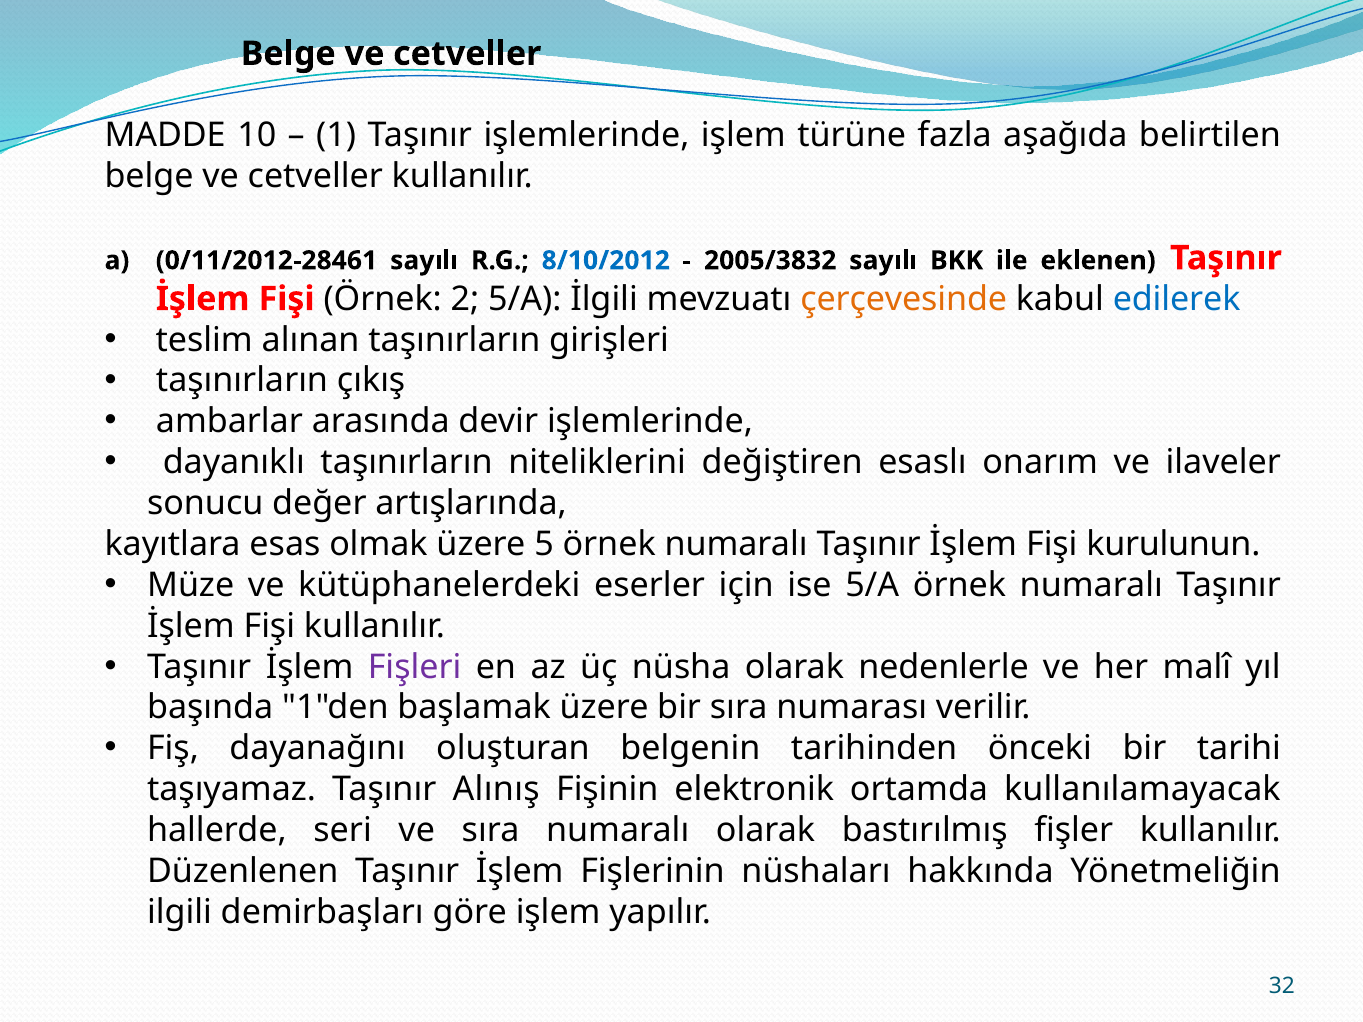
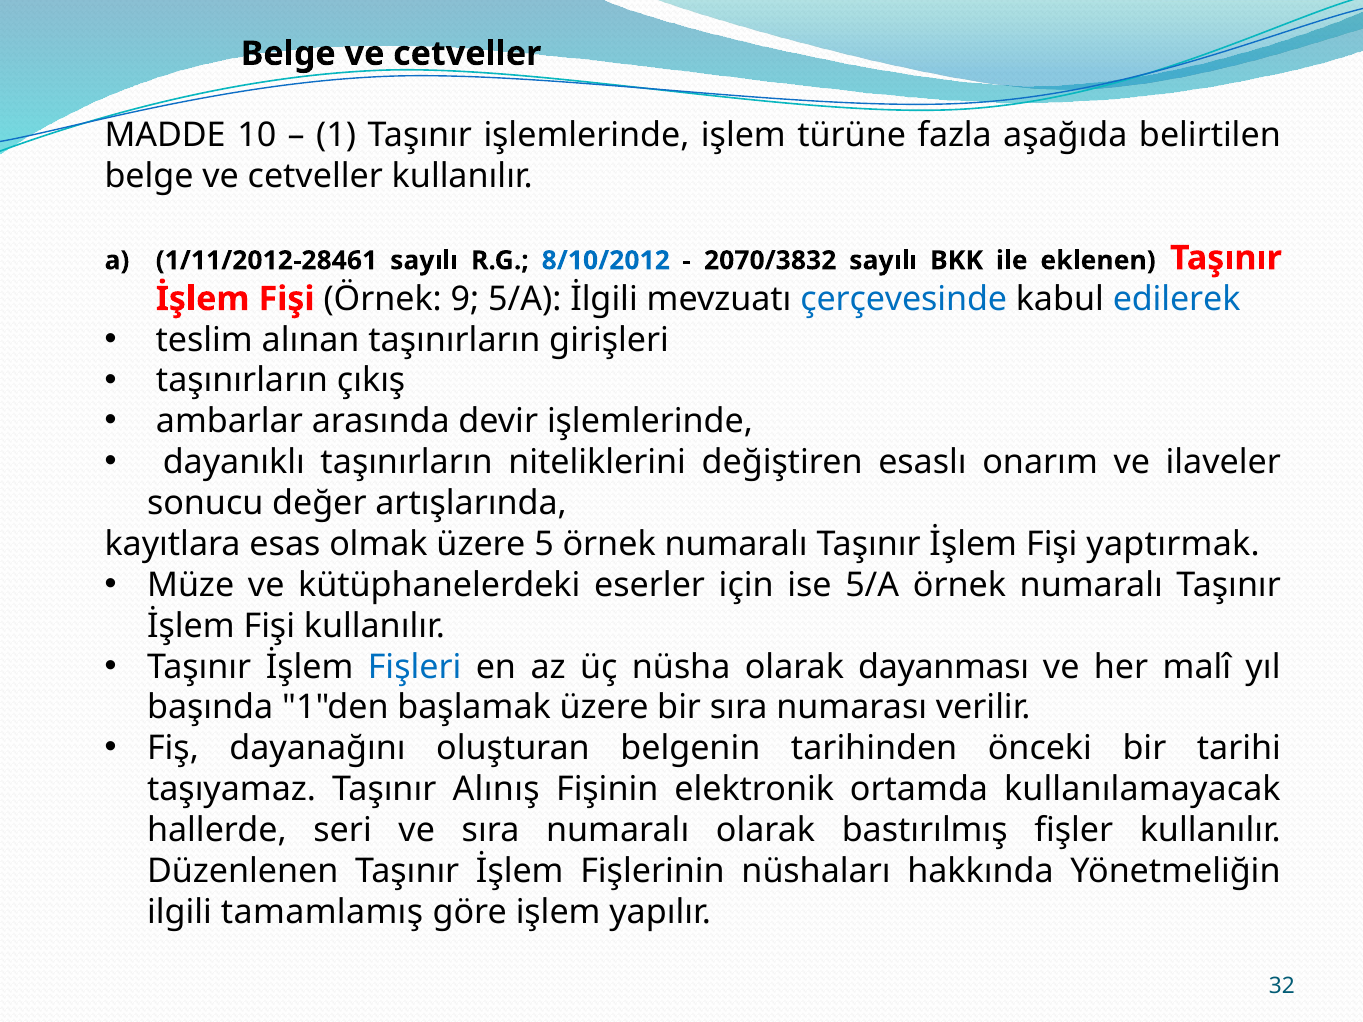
0/11/2012-28461: 0/11/2012-28461 -> 1/11/2012-28461 (266, 261)
2005/3832: 2005/3832 -> 2070/3832 (770, 261)
2: 2 -> 9 (465, 299)
çerçevesinde colour: orange -> blue (904, 299)
kurulunun: kurulunun -> yaptırmak (1173, 544)
Fişleri colour: purple -> blue (415, 667)
nedenlerle: nedenlerle -> dayanması (944, 667)
demirbaşları: demirbaşları -> tamamlamış (322, 912)
